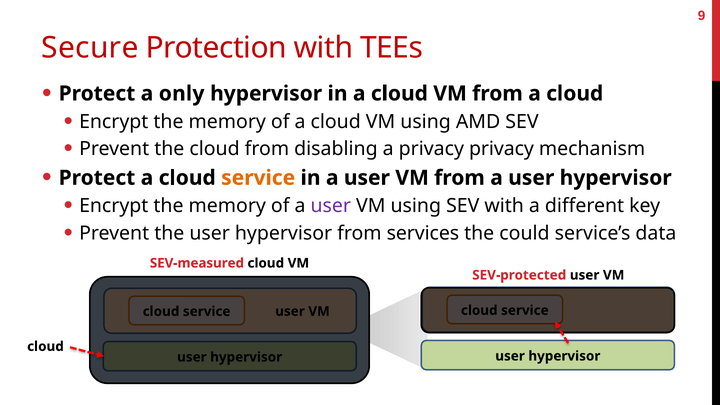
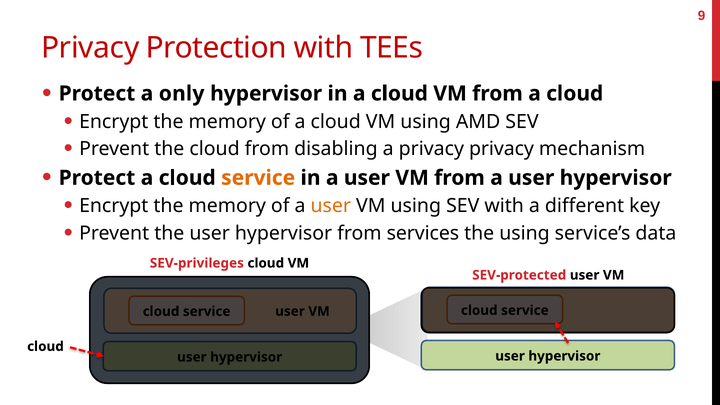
Secure: Secure -> Privacy (90, 48)
user colour: purple -> orange (331, 206)
the could: could -> using (524, 233)
SEV-measured: SEV-measured -> SEV-privileges (197, 263)
